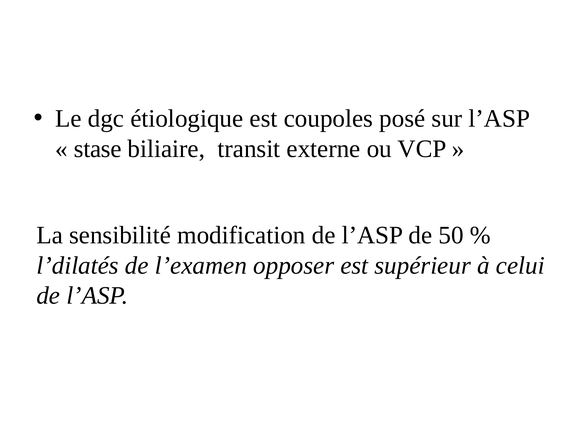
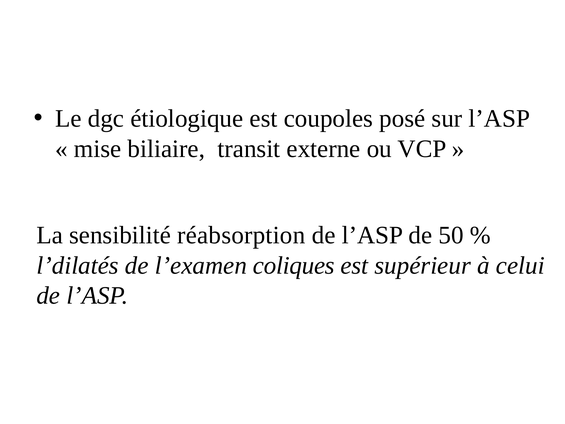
stase: stase -> mise (98, 149)
modification: modification -> réabsorption (241, 235)
opposer: opposer -> coliques (294, 265)
